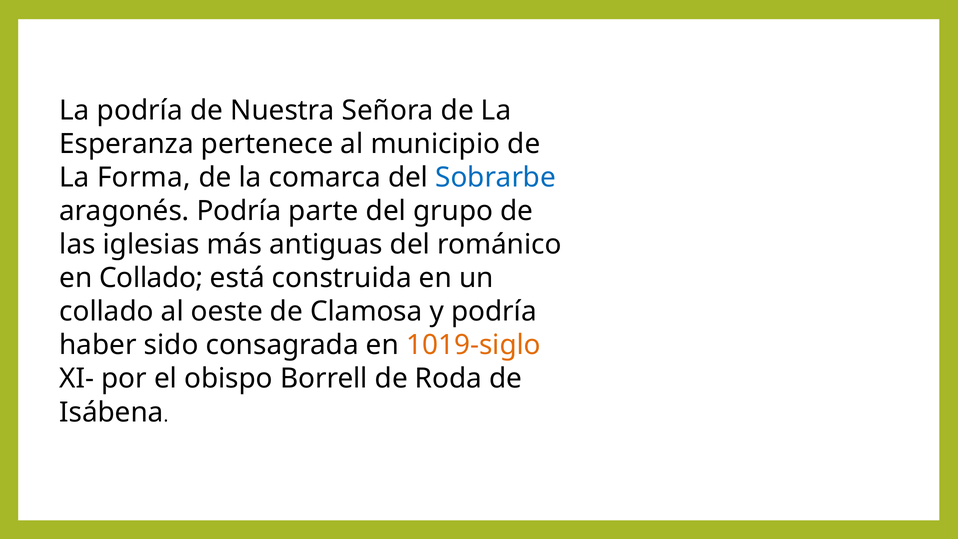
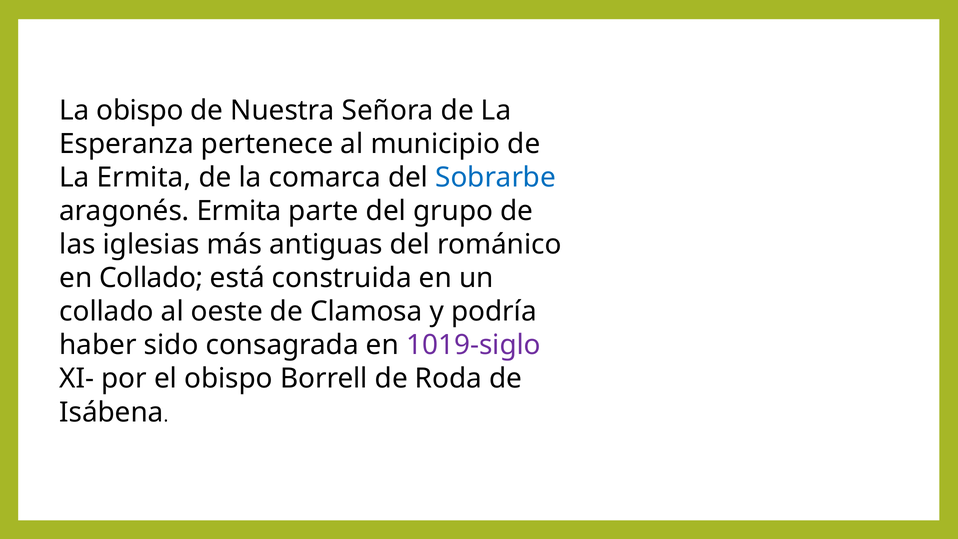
La podría: podría -> obispo (140, 110)
La Forma: Forma -> Ermita (144, 177)
aragonés Podría: Podría -> Ermita (239, 211)
1019-siglo colour: orange -> purple (474, 345)
